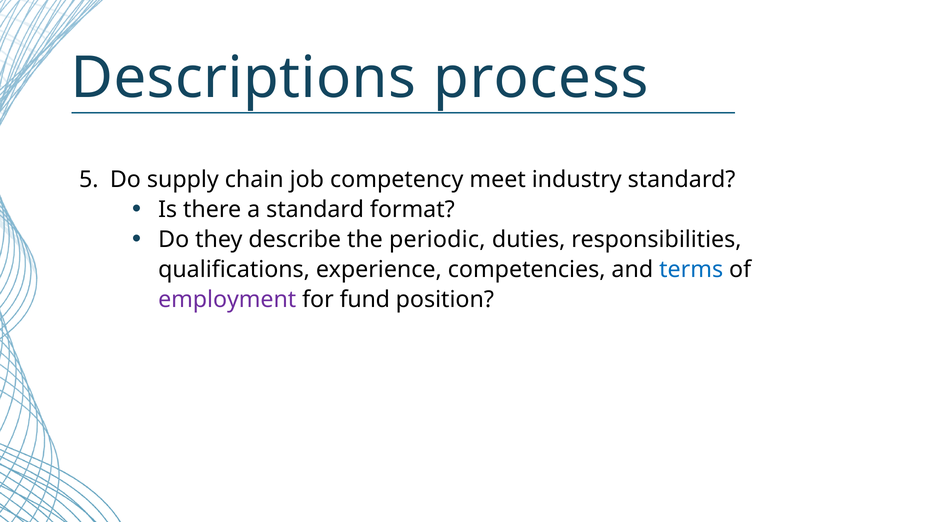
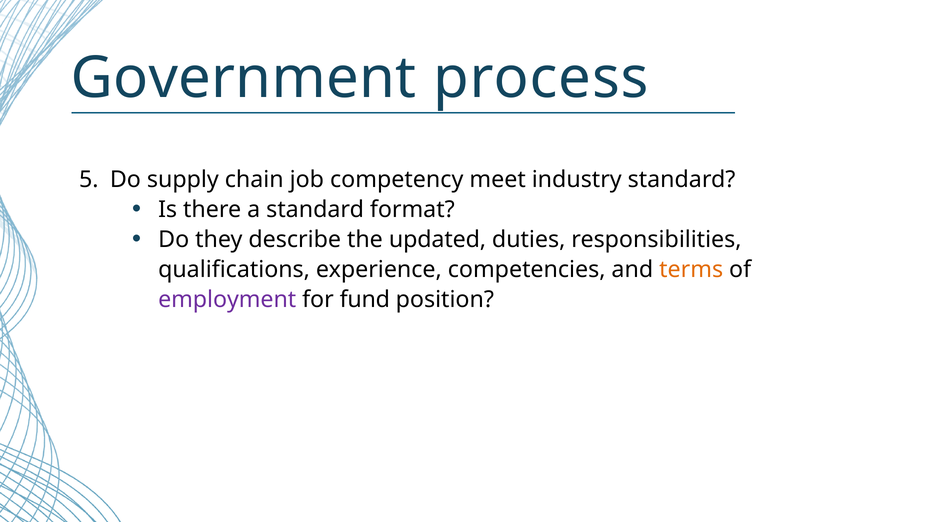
Descriptions: Descriptions -> Government (243, 78)
periodic: periodic -> updated (437, 240)
terms colour: blue -> orange (691, 270)
